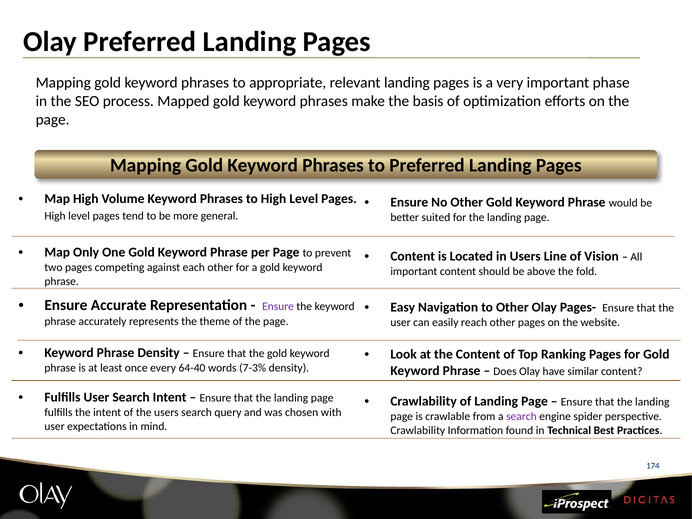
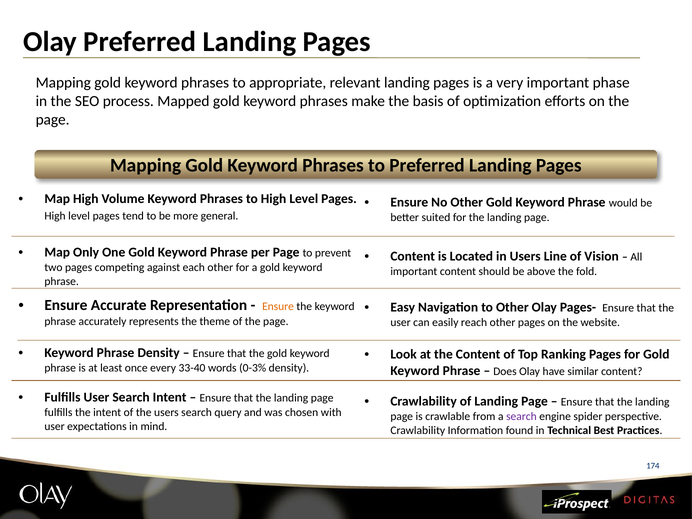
Ensure colour: purple -> orange (278, 306)
64-40: 64-40 -> 33-40 (192, 368)
7-3%: 7-3% -> 0-3% (253, 368)
